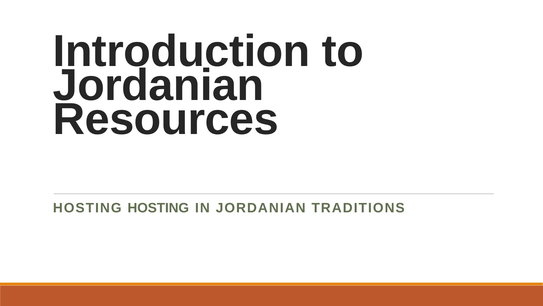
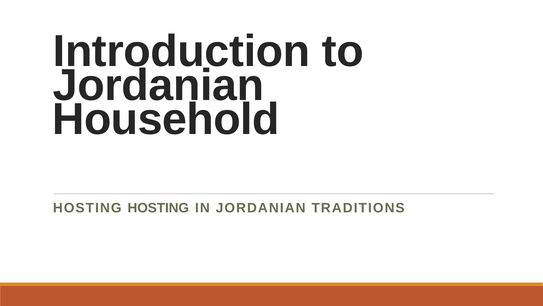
Resources: Resources -> Household (166, 119)
